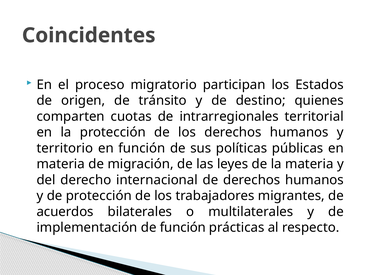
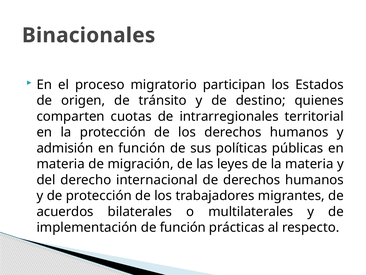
Coincidentes: Coincidentes -> Binacionales (89, 35)
territorio: territorio -> admisión (65, 148)
